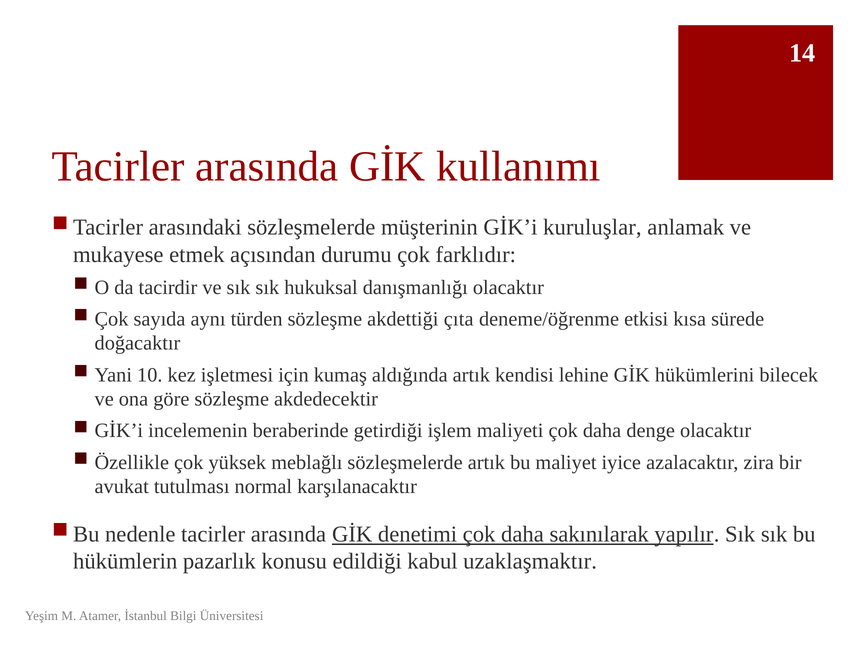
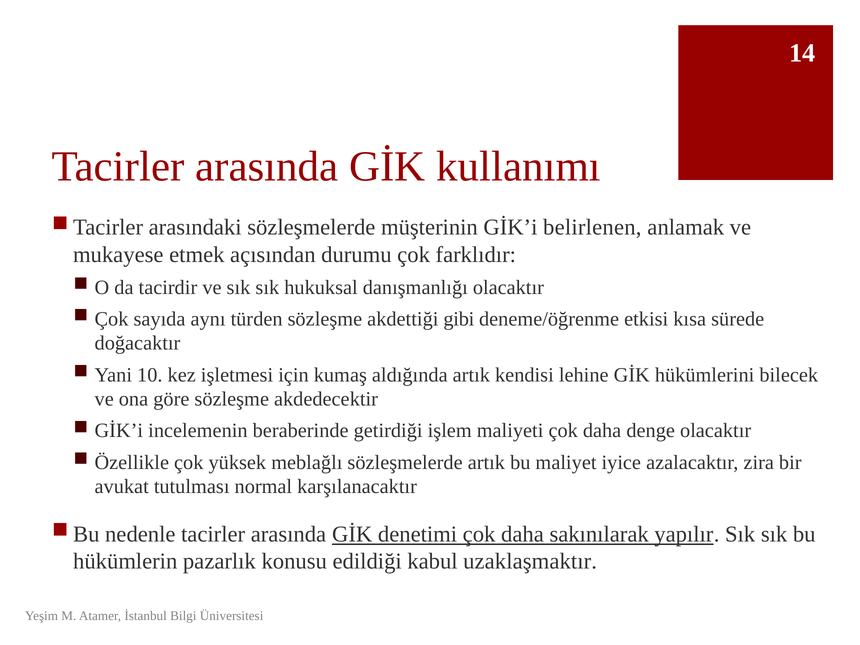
kuruluşlar: kuruluşlar -> belirlenen (592, 227)
çıta: çıta -> gibi (459, 319)
